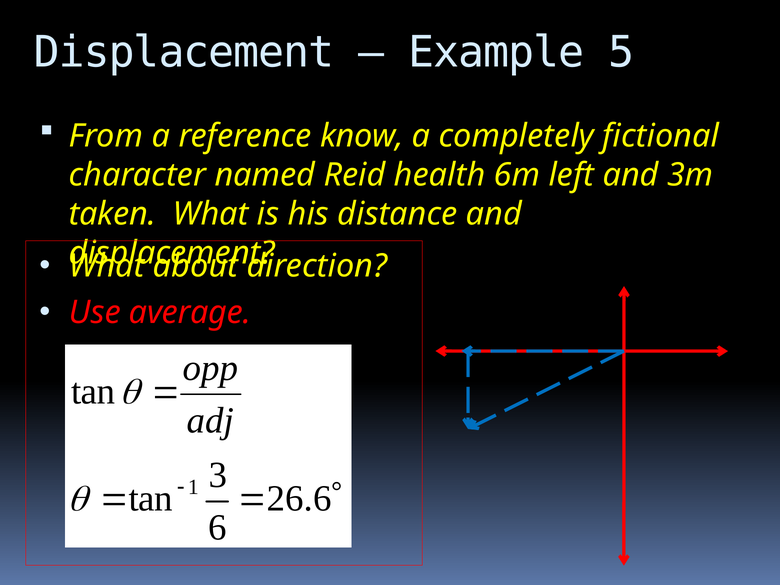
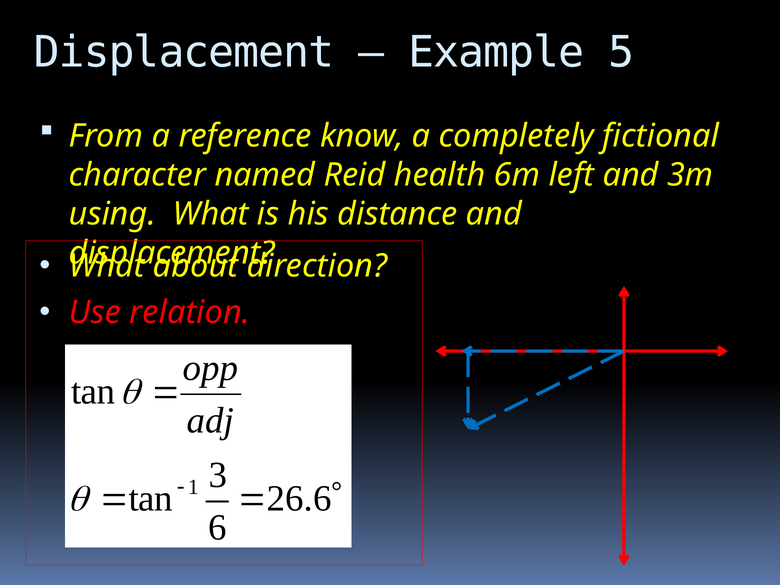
taken: taken -> using (112, 214)
average: average -> relation (190, 313)
